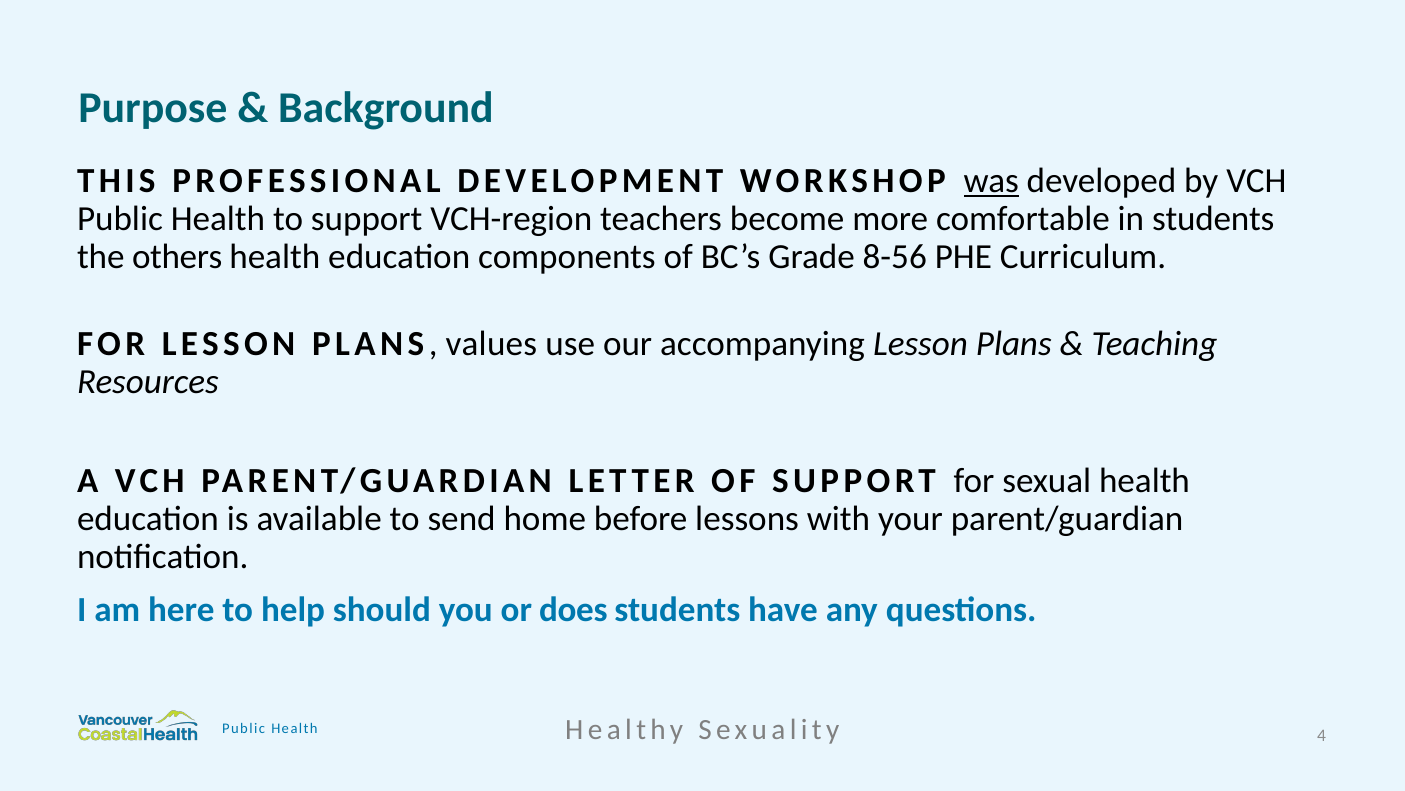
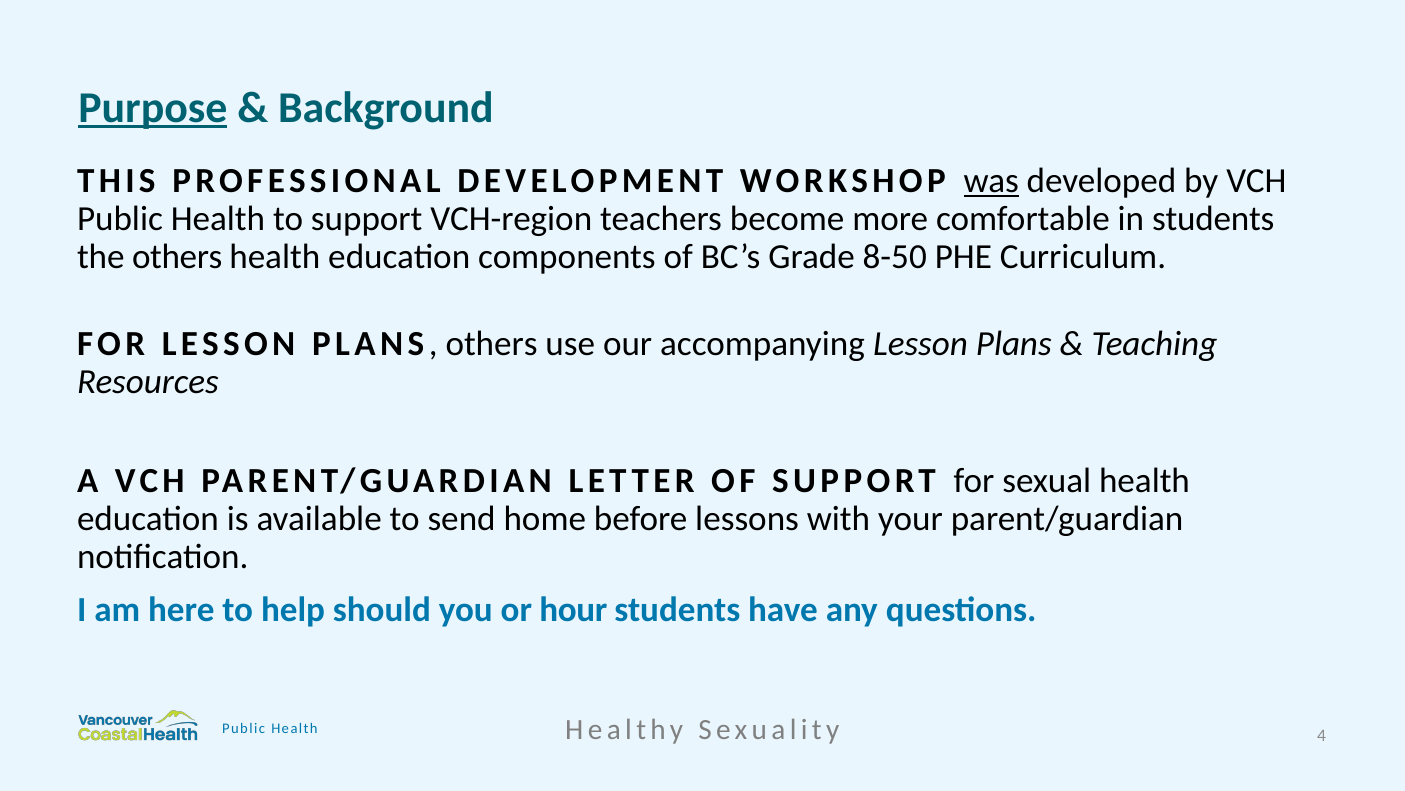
Purpose underline: none -> present (153, 108)
8-56: 8-56 -> 8-50 (895, 256)
PLANS values: values -> others (492, 344)
does: does -> hour (573, 609)
